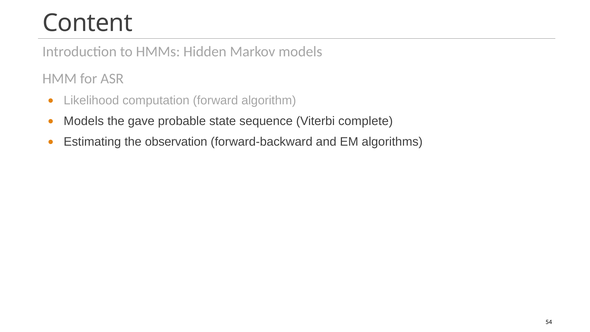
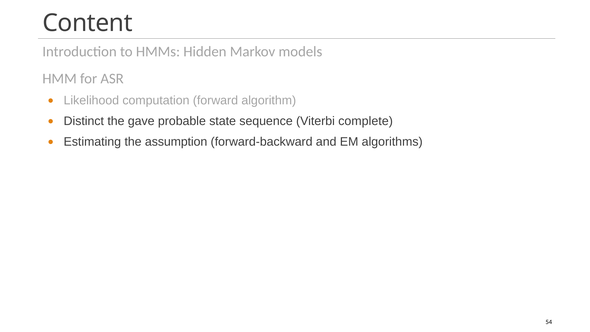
Models: Models -> Distinct (84, 121)
observation: observation -> assumption (176, 142)
